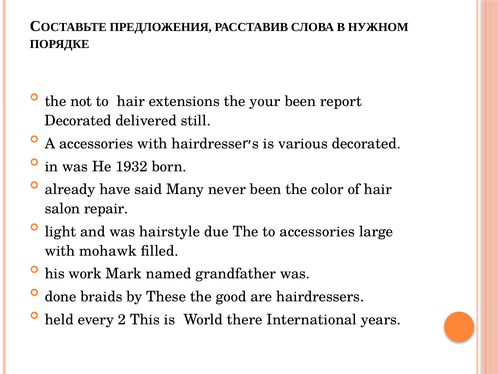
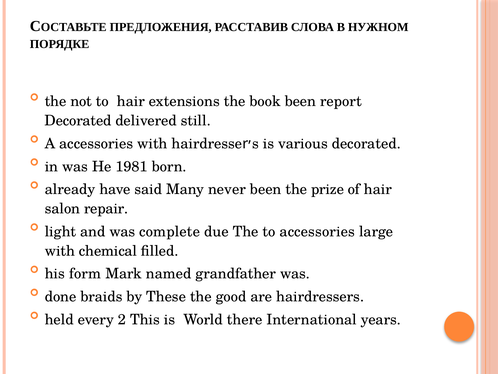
your: your -> book (265, 101)
1932: 1932 -> 1981 (132, 166)
color: color -> prize (328, 189)
hairstyle: hairstyle -> complete (170, 231)
mohawk: mohawk -> chemical (108, 251)
work: work -> form (85, 273)
